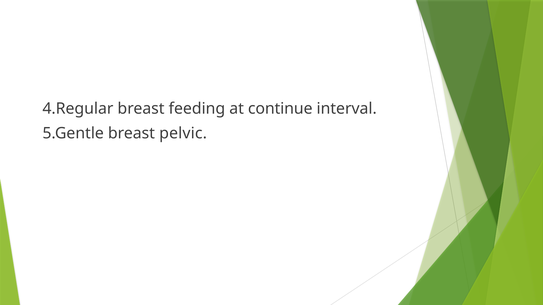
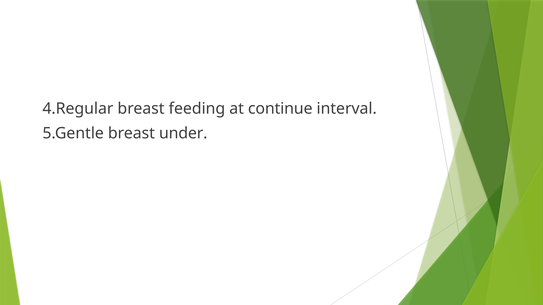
pelvic: pelvic -> under (183, 133)
